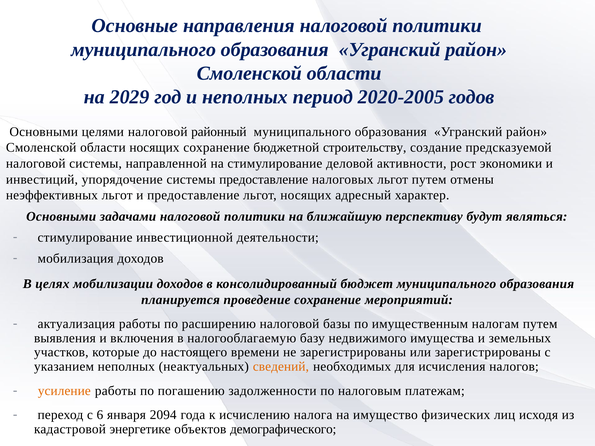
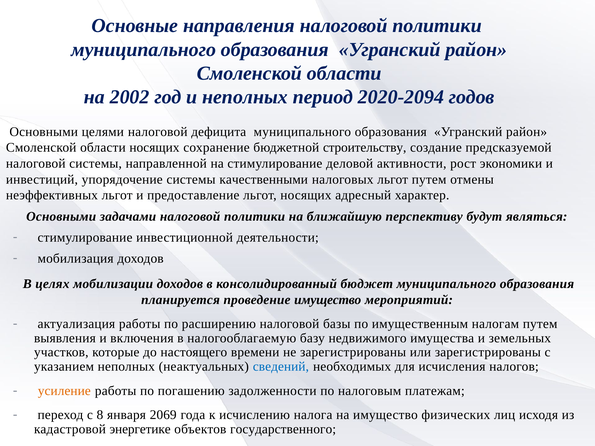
2029: 2029 -> 2002 (130, 97)
2020-2005: 2020-2005 -> 2020-2094 (401, 97)
районный: районный -> дефицита (219, 132)
системы предоставление: предоставление -> качественными (264, 179)
проведение сохранение: сохранение -> имущество (328, 300)
сведений colour: orange -> blue (281, 367)
6: 6 -> 8 (100, 415)
2094: 2094 -> 2069 (163, 415)
демографического: демографического -> государственного (283, 429)
